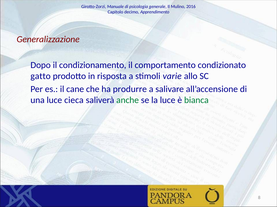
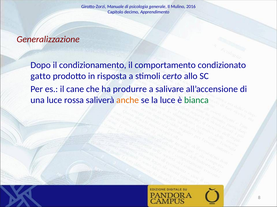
varie: varie -> certo (172, 76)
cieca: cieca -> rossa (74, 100)
anche colour: green -> orange (128, 100)
